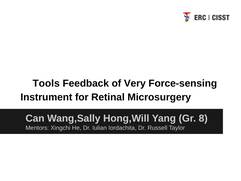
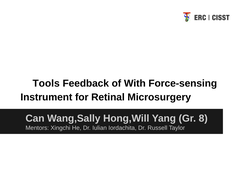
Very: Very -> With (135, 83)
